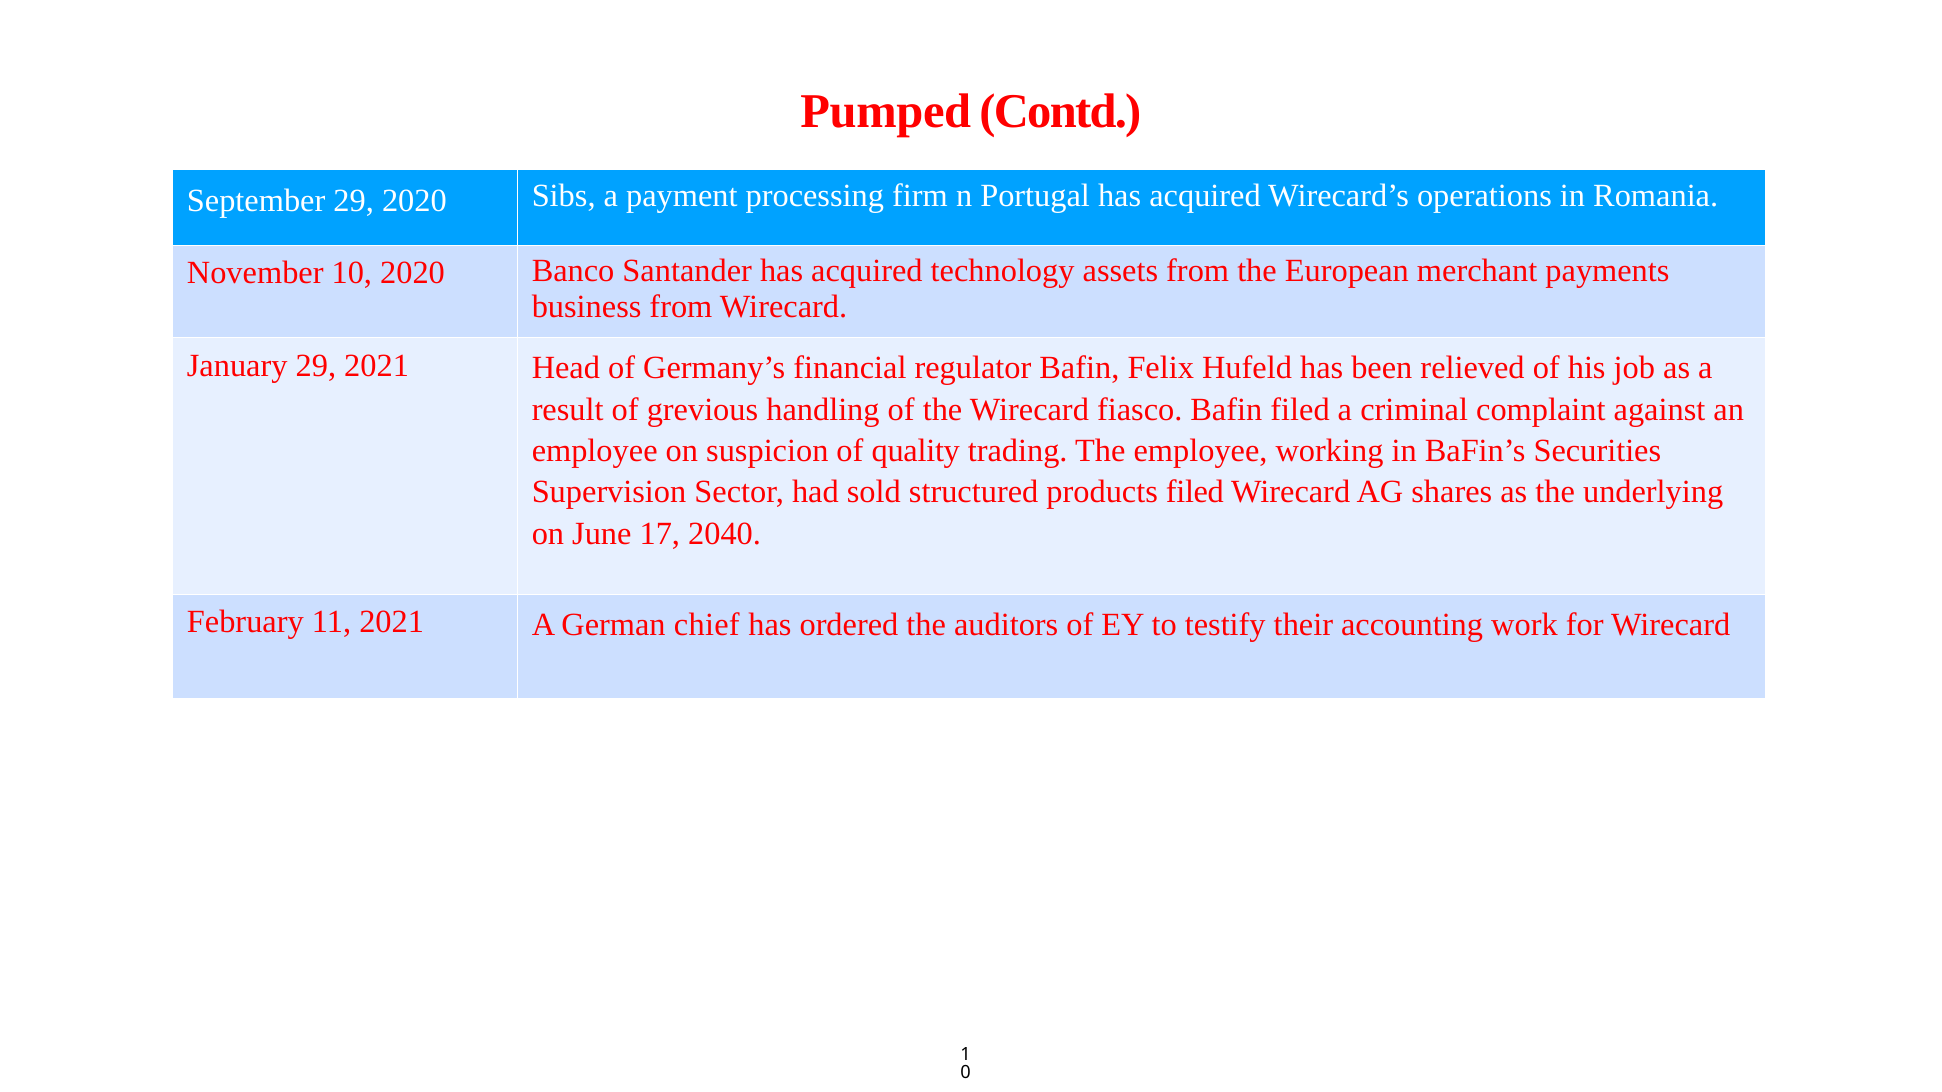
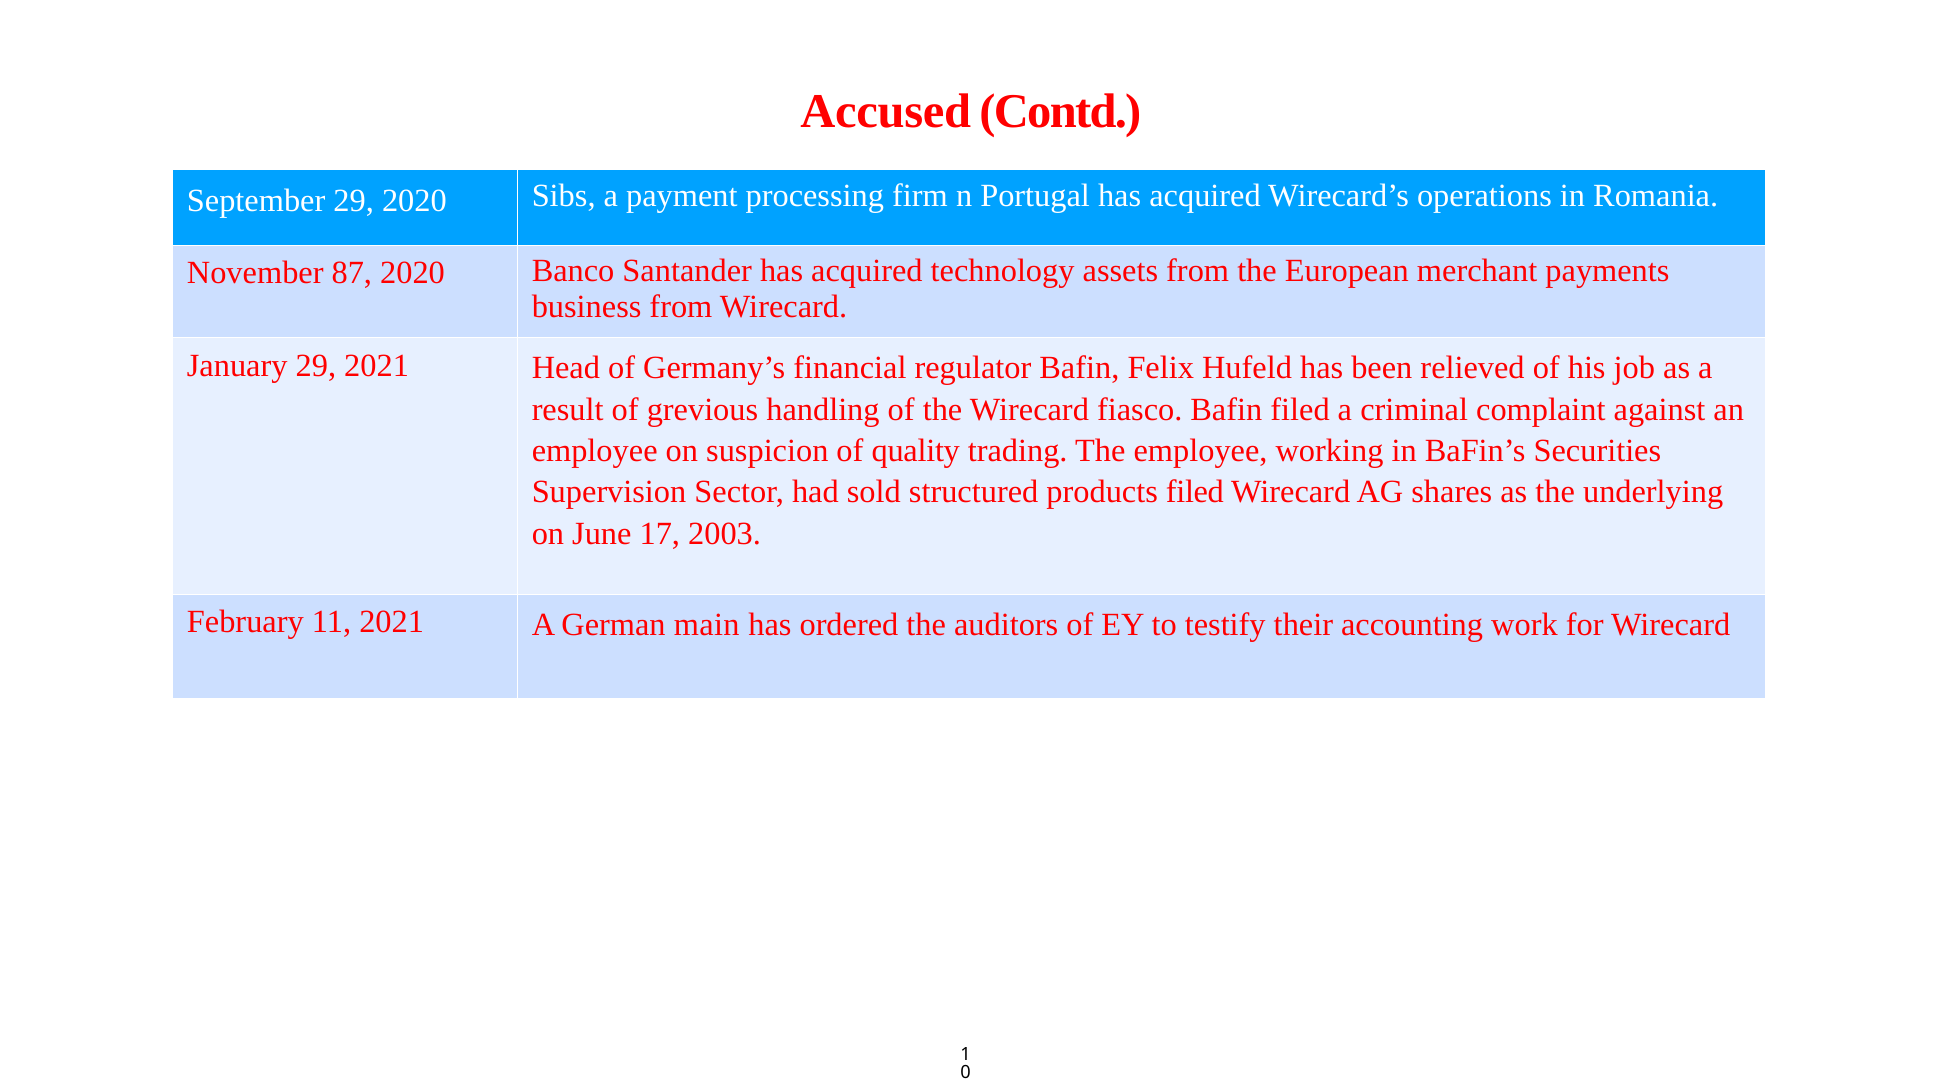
Pumped: Pumped -> Accused (886, 111)
10: 10 -> 87 (352, 273)
2040: 2040 -> 2003 (725, 534)
chief: chief -> main (707, 625)
